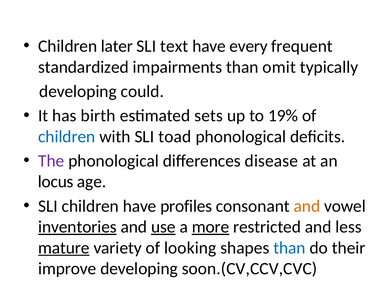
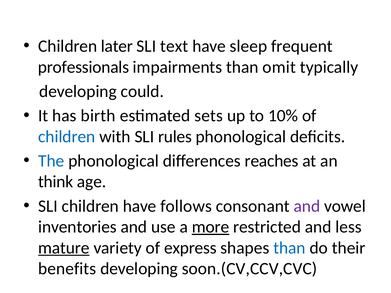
every: every -> sleep (248, 46)
standardized: standardized -> professionals (83, 67)
19%: 19% -> 10% (283, 116)
toad: toad -> rules (175, 137)
The colour: purple -> blue (51, 161)
disease: disease -> reaches (272, 161)
locus: locus -> think (56, 182)
profiles: profiles -> follows (186, 206)
and colour: orange -> purple (307, 206)
inventories underline: present -> none (77, 227)
use underline: present -> none (163, 227)
looking: looking -> express (190, 248)
improve: improve -> benefits (67, 269)
